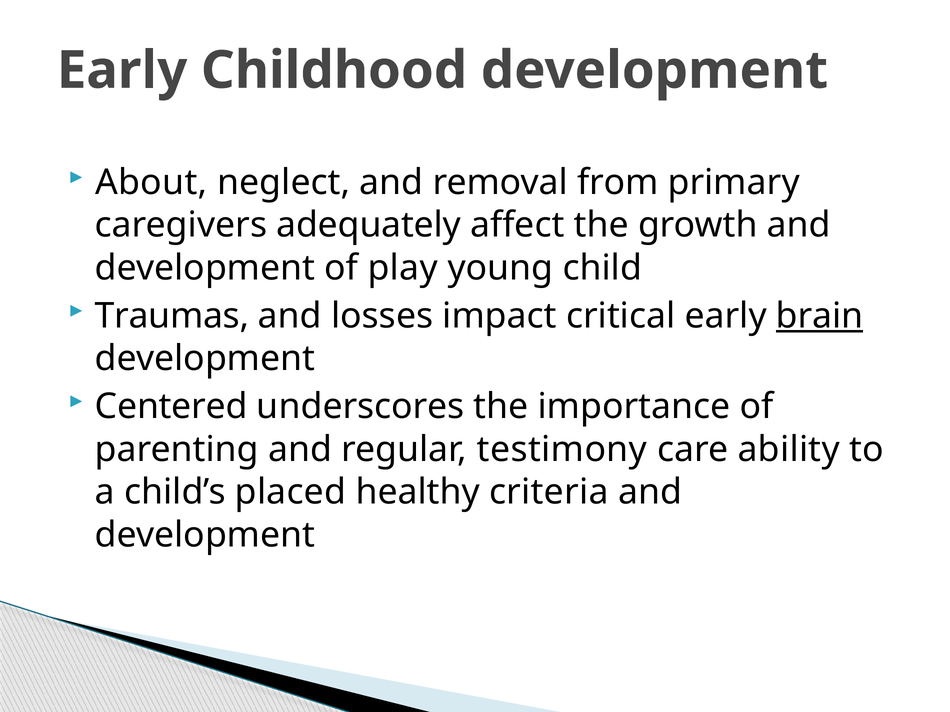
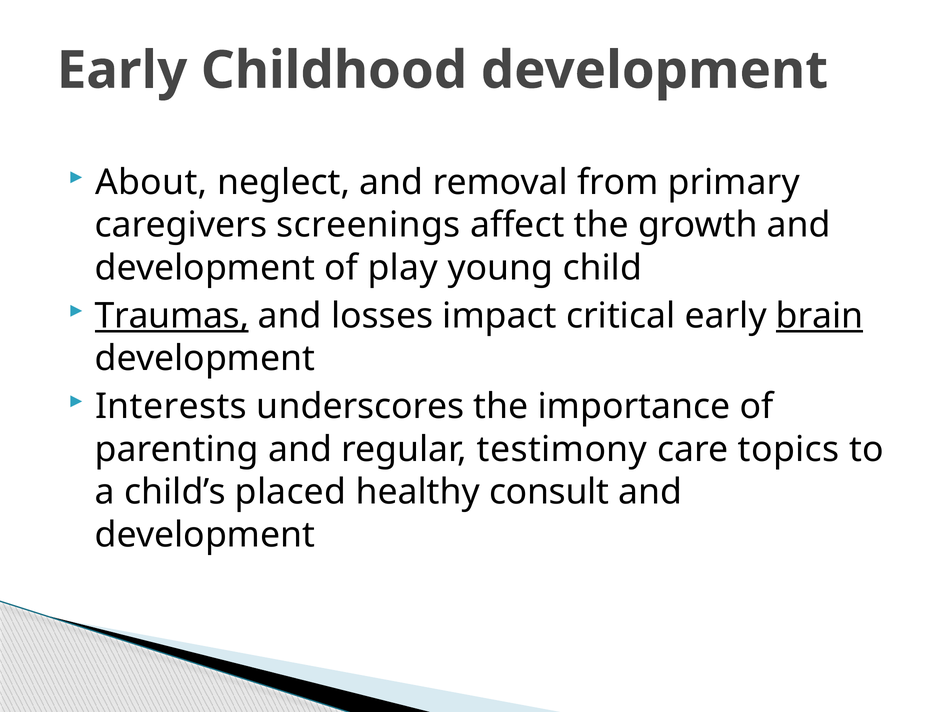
adequately: adequately -> screenings (368, 225)
Traumas underline: none -> present (172, 316)
Centered: Centered -> Interests (171, 407)
ability: ability -> topics (789, 450)
criteria: criteria -> consult (549, 493)
